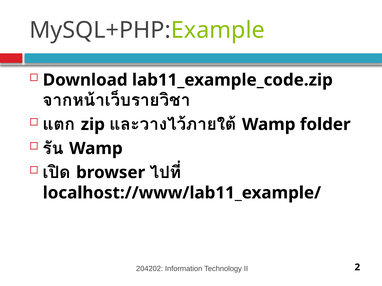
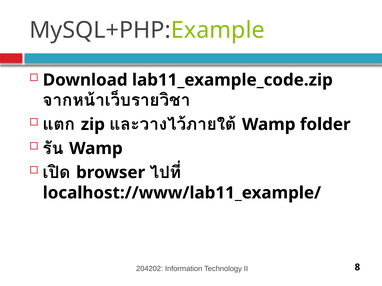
2: 2 -> 8 (357, 268)
